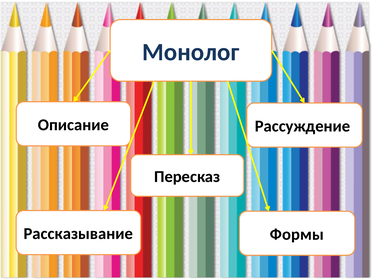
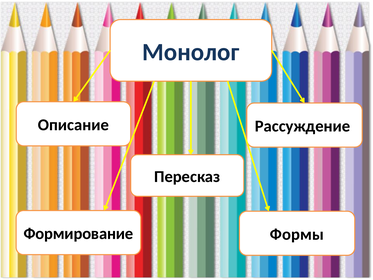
Рассказывание: Рассказывание -> Формирование (78, 234)
